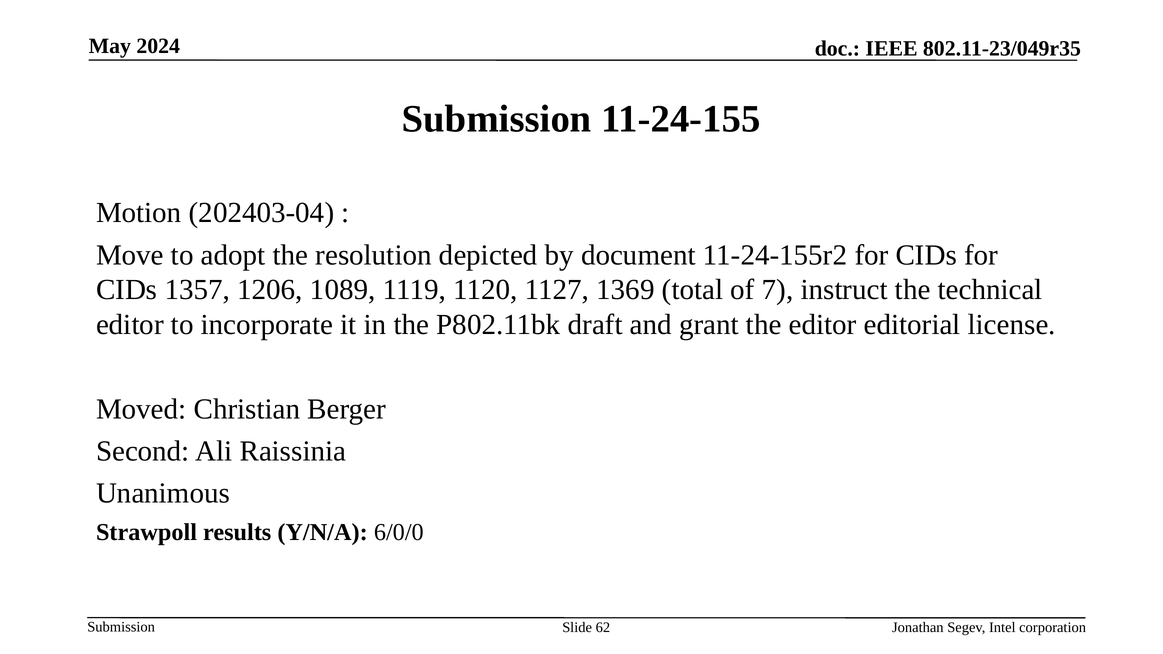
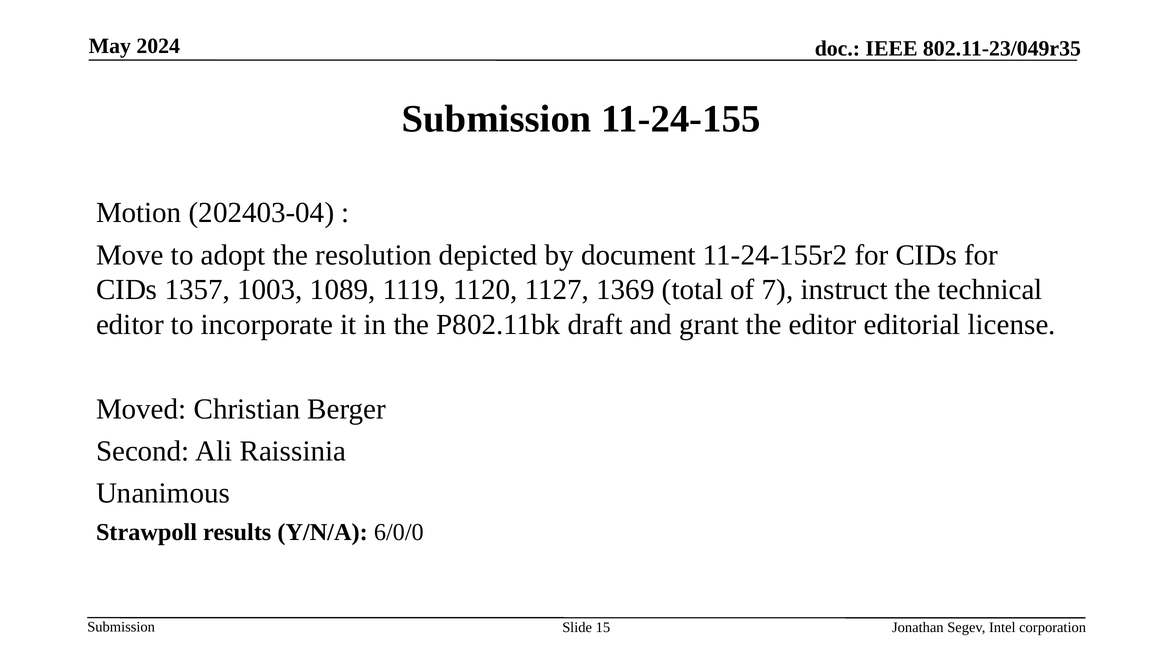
1206: 1206 -> 1003 (270, 290)
62: 62 -> 15 (603, 627)
